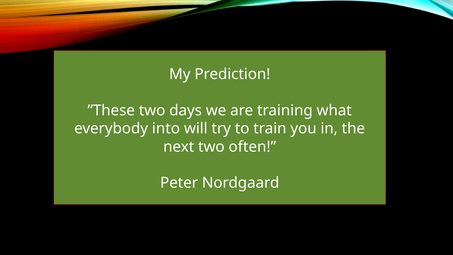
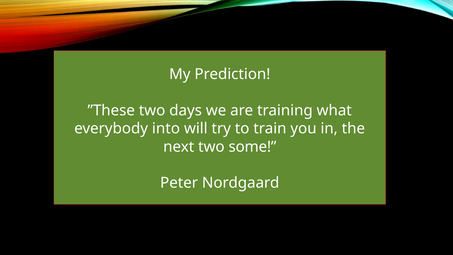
often: often -> some (252, 147)
